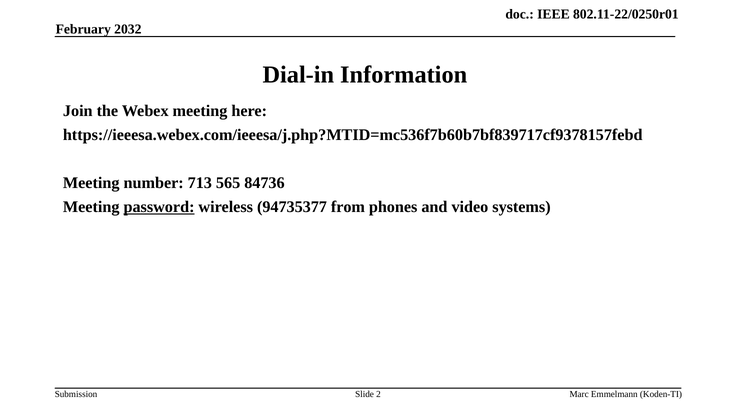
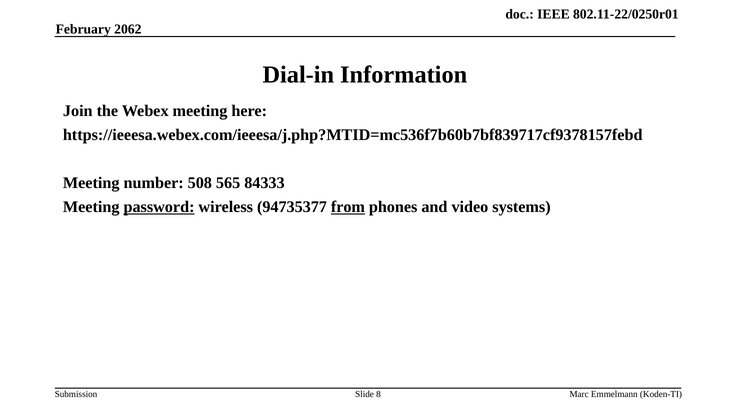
2032: 2032 -> 2062 (128, 29)
713: 713 -> 508 (200, 183)
84736: 84736 -> 84333 (264, 183)
from underline: none -> present (348, 207)
2: 2 -> 8 (378, 394)
